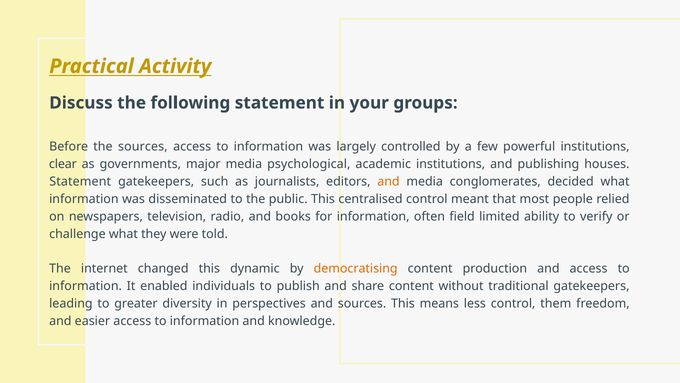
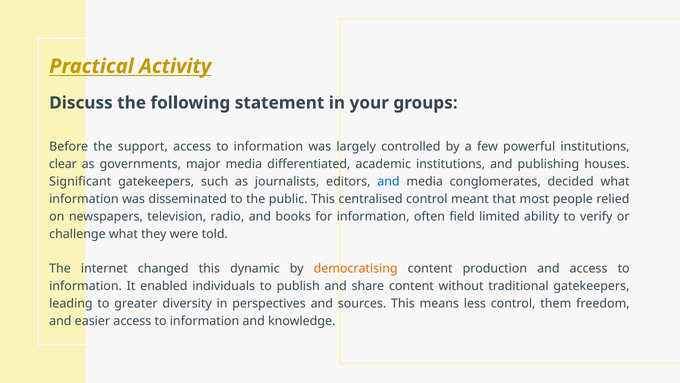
the sources: sources -> support (143, 147)
psychological: psychological -> differentiated (309, 164)
Statement: Statement -> Significant (80, 181)
and colour: orange -> blue (388, 181)
